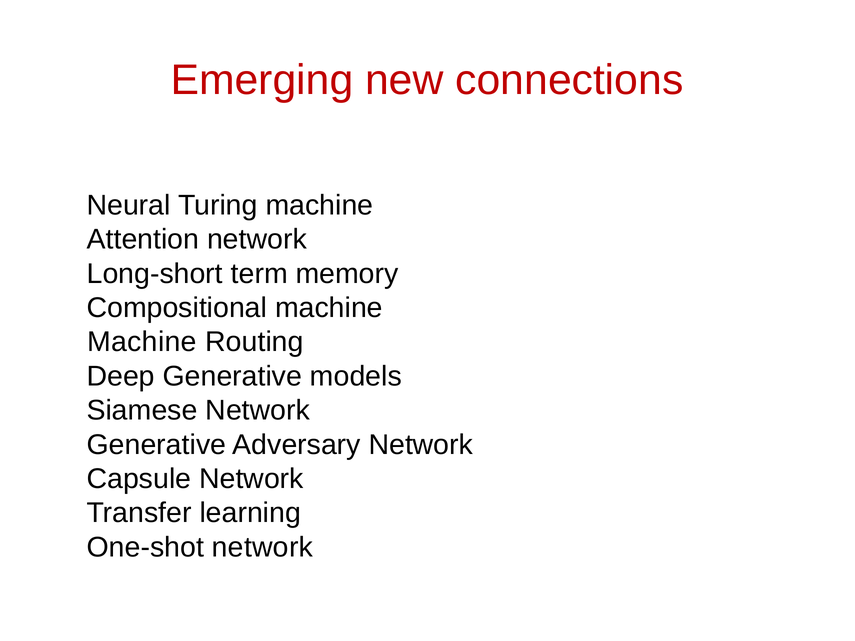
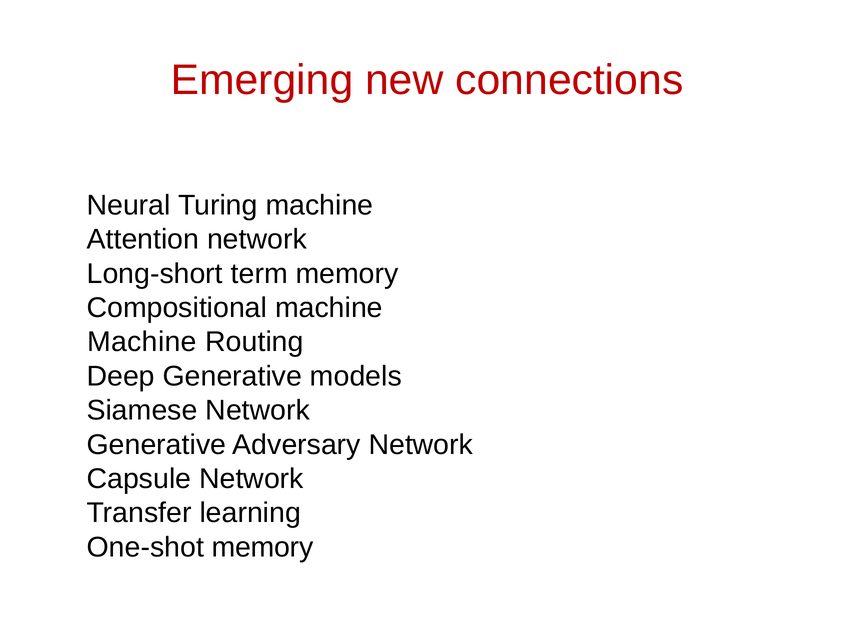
One-shot network: network -> memory (263, 547)
